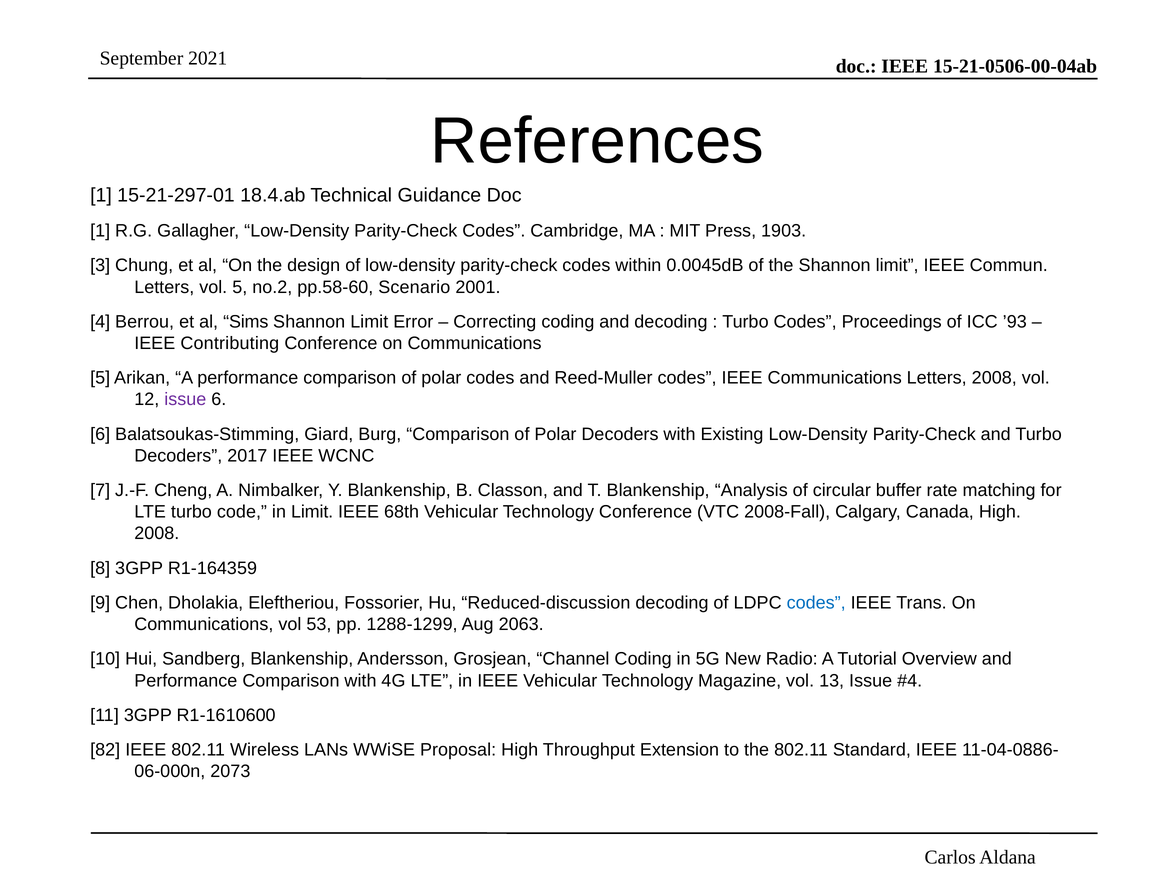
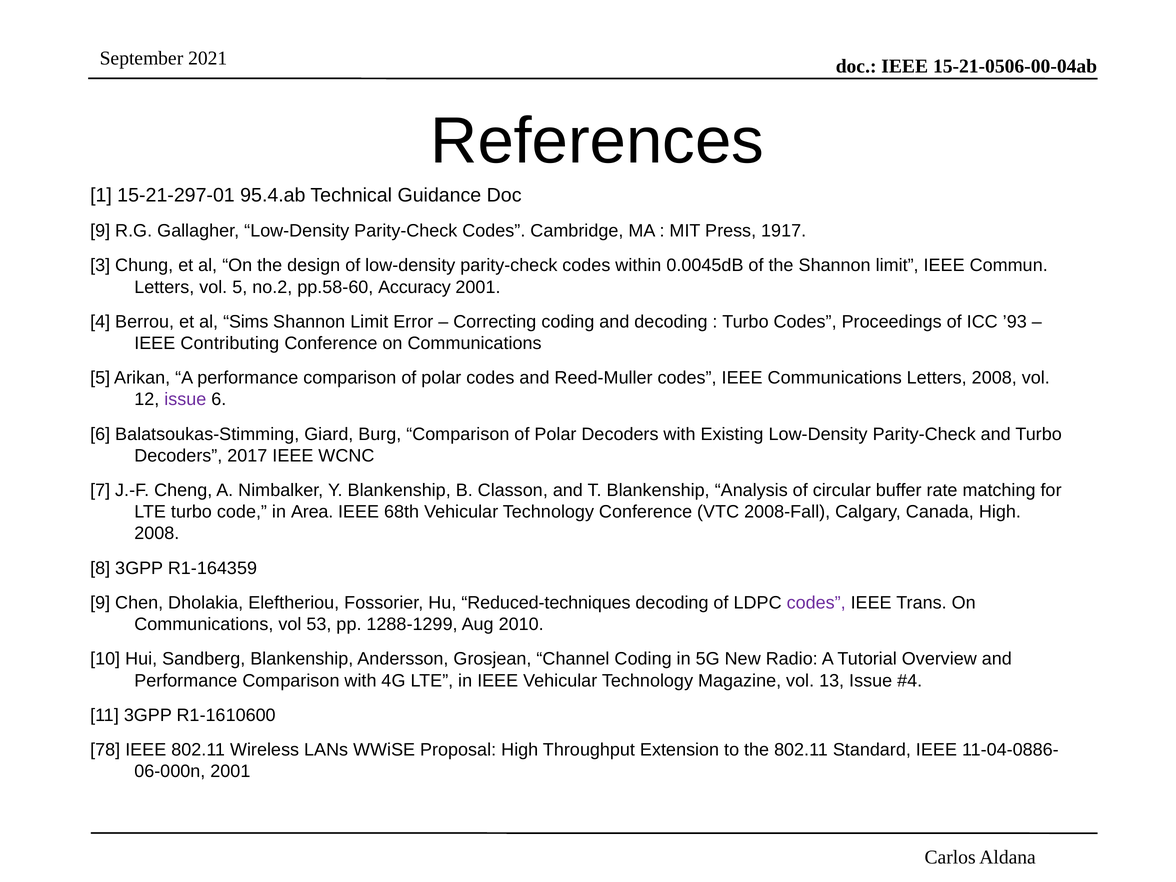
18.4.ab: 18.4.ab -> 95.4.ab (273, 195)
1: 1 -> 9 (100, 231)
1903: 1903 -> 1917 (784, 231)
Scenario: Scenario -> Accuracy (414, 287)
in Limit: Limit -> Area (312, 512)
Reduced-discussion: Reduced-discussion -> Reduced-techniques (546, 603)
codes colour: blue -> purple (816, 603)
2063: 2063 -> 2010 (521, 624)
82: 82 -> 78 (105, 750)
2073: 2073 -> 2001 (230, 771)
